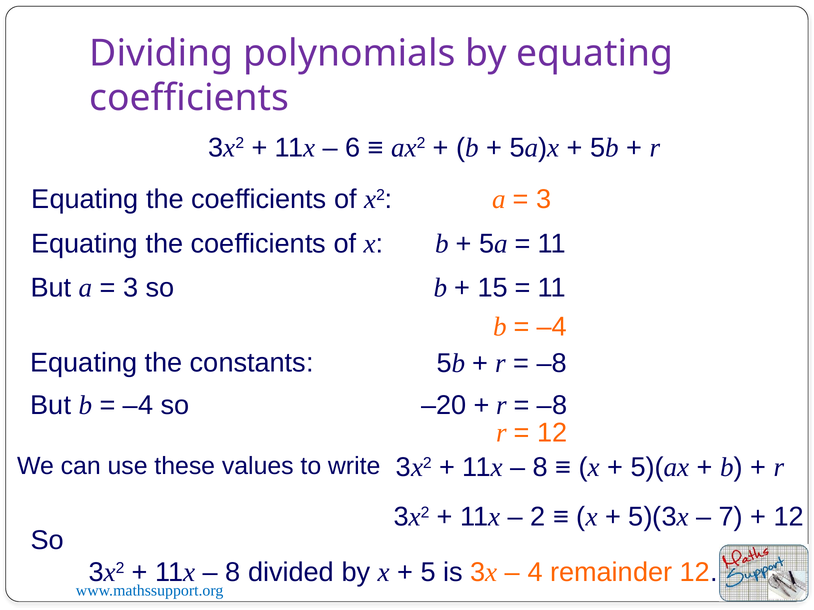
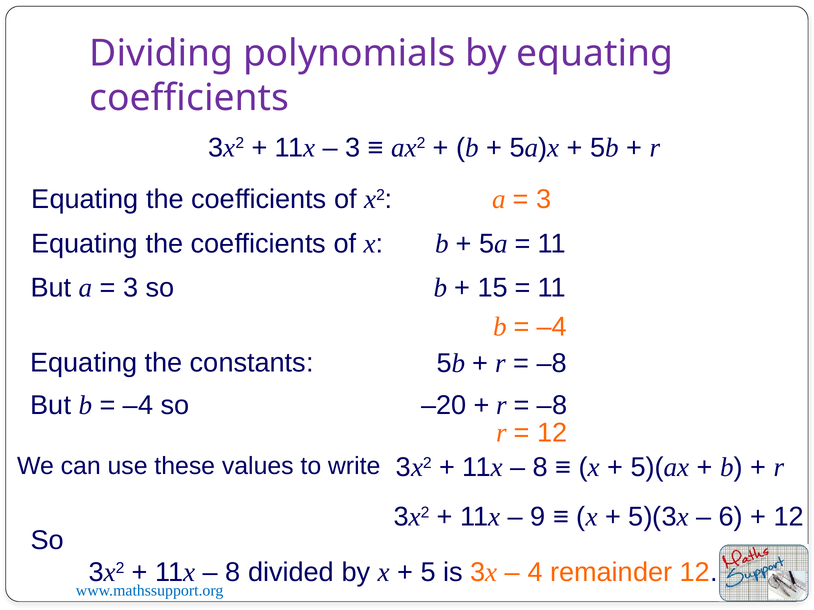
6: 6 -> 3 (353, 148)
2: 2 -> 9 (538, 517)
7: 7 -> 6 (731, 517)
